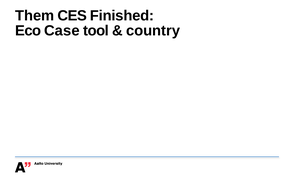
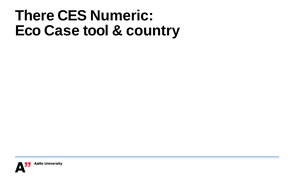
Them: Them -> There (35, 16)
Finished: Finished -> Numeric (122, 16)
